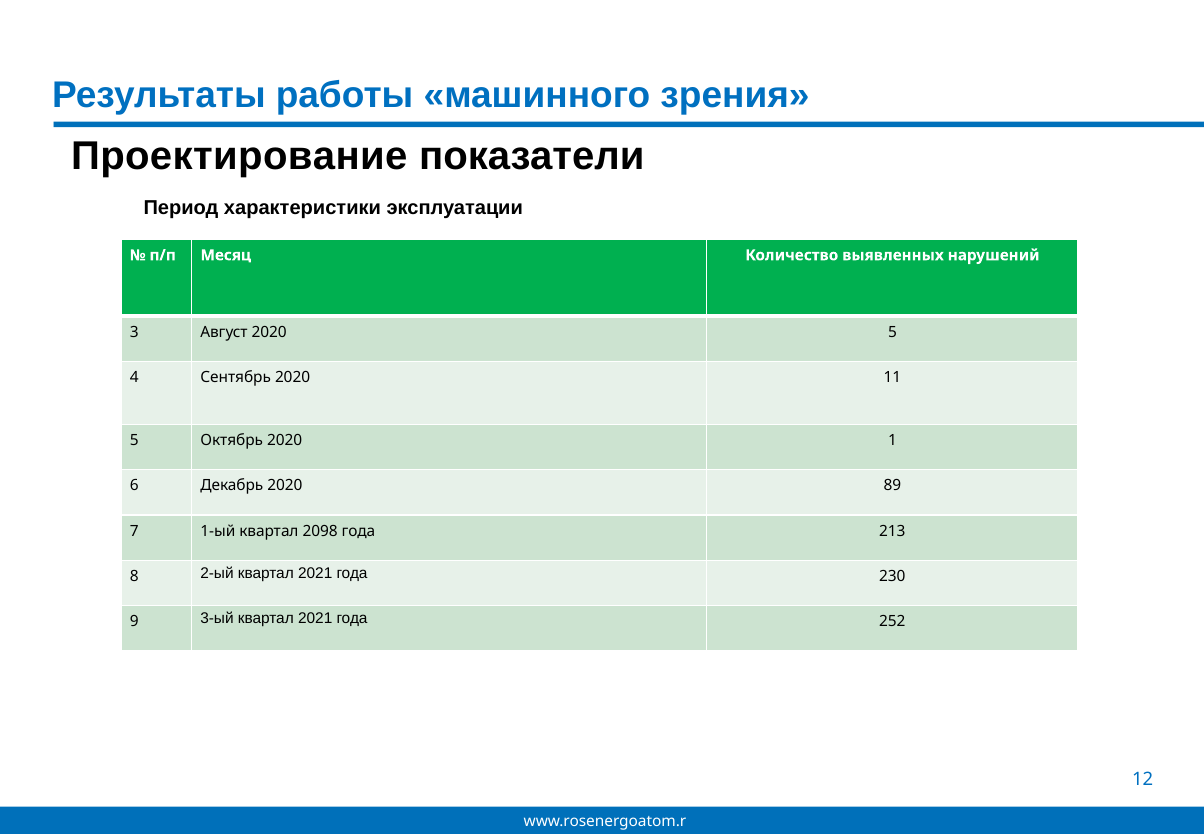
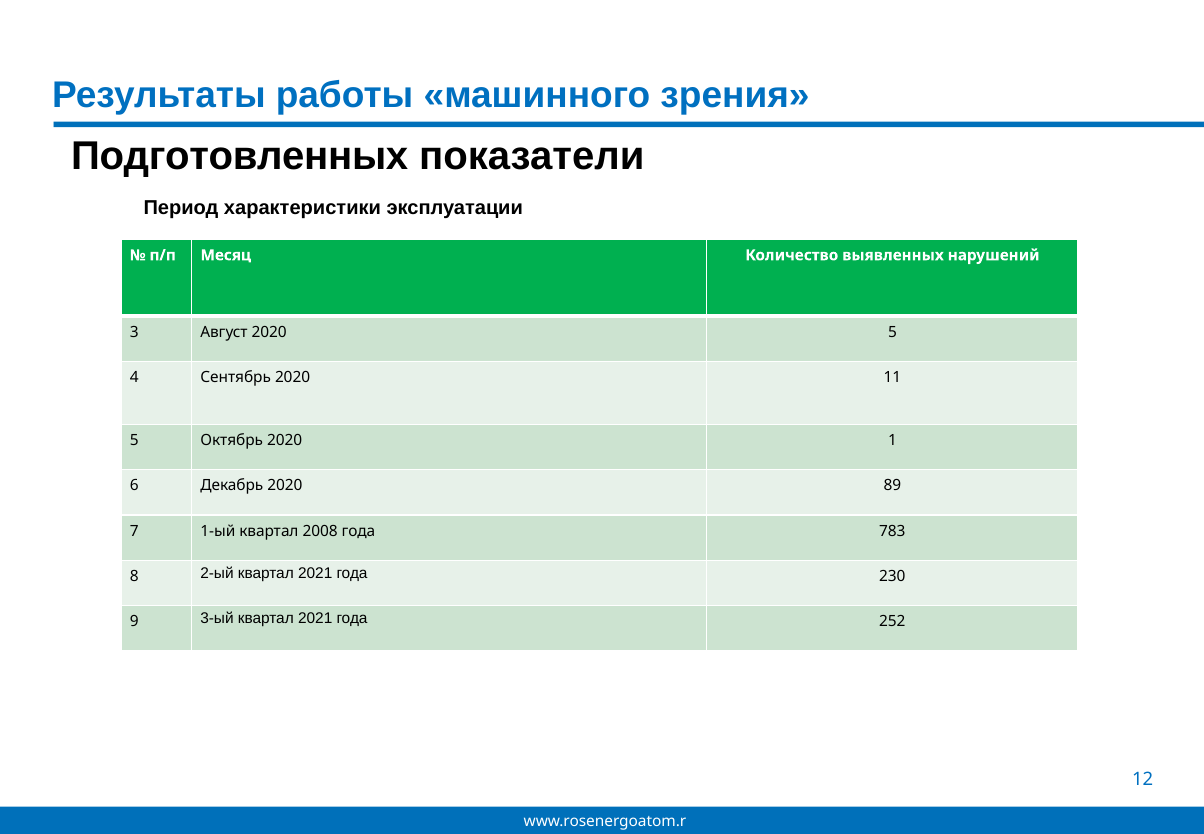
Проектирование: Проектирование -> Подготовленных (240, 156)
2098: 2098 -> 2008 (320, 531)
213: 213 -> 783 (892, 531)
